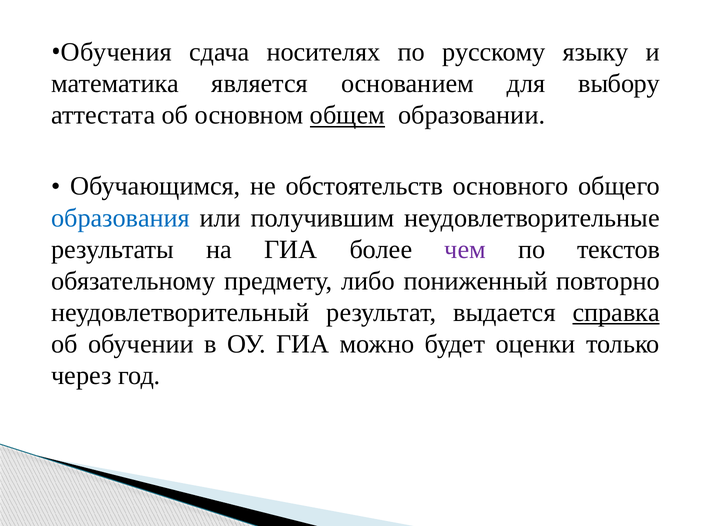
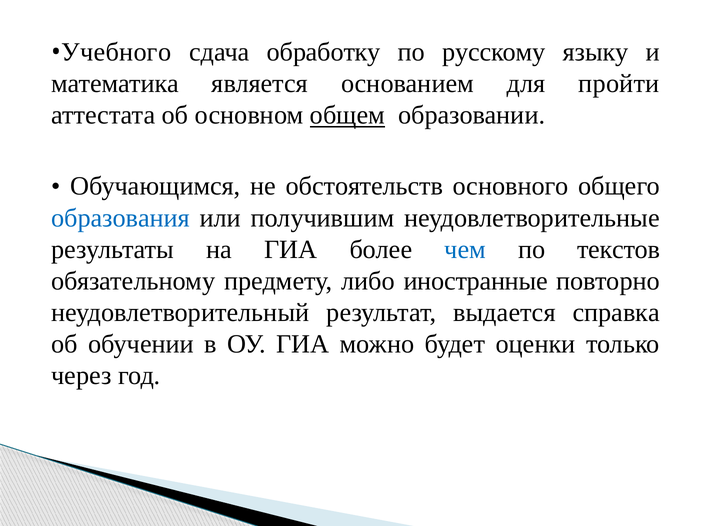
Обучения: Обучения -> Учебного (116, 52)
носителях: носителях -> обработку (324, 52)
выбору: выбору -> пройти (619, 84)
чем colour: purple -> blue (465, 249)
пониженный: пониженный -> иностранные (476, 281)
справка underline: present -> none (616, 312)
